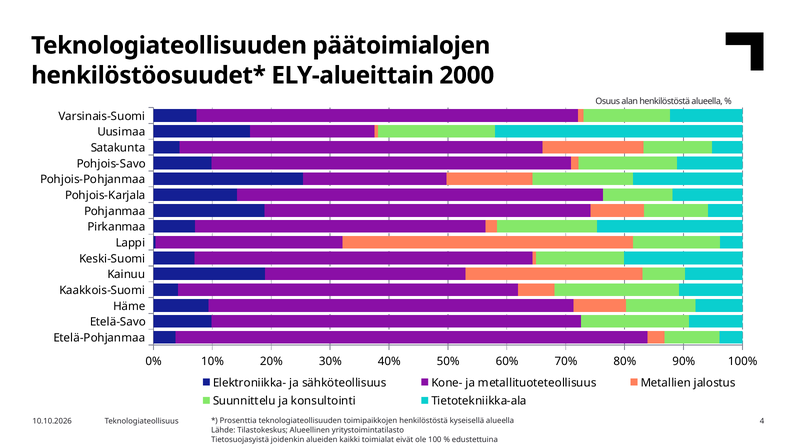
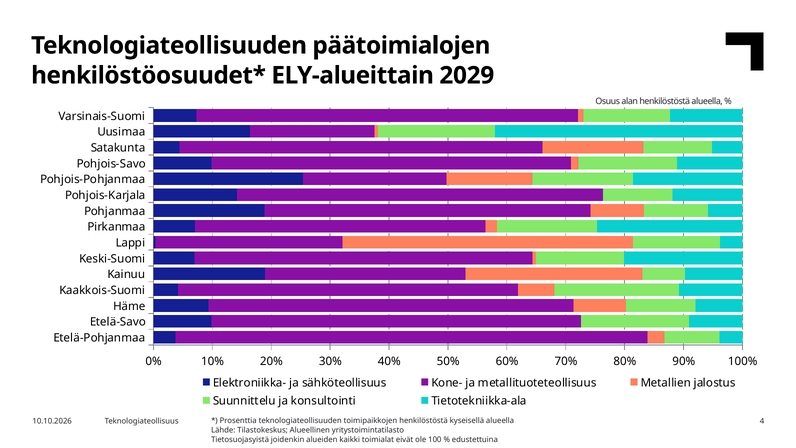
2000: 2000 -> 2029 (467, 75)
